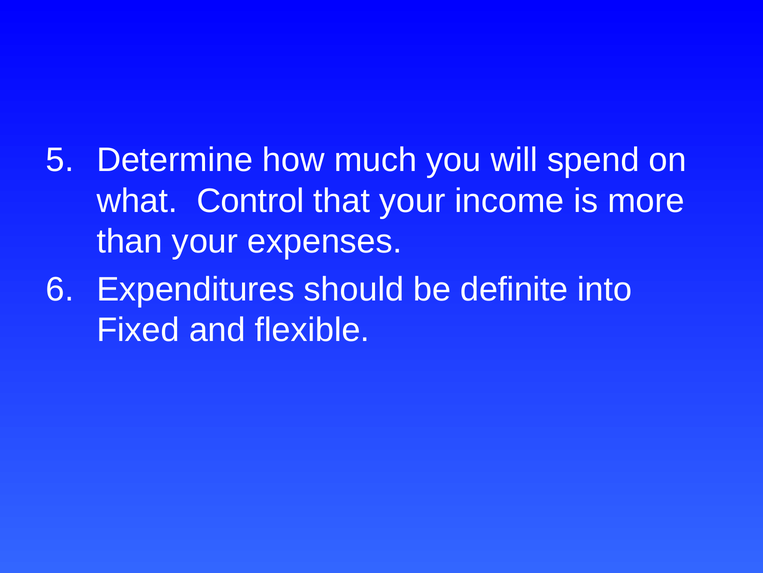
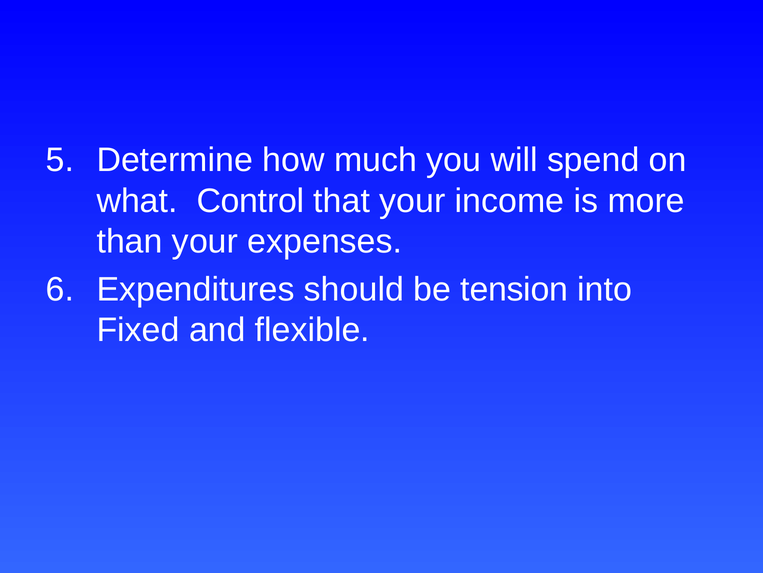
definite: definite -> tension (514, 289)
